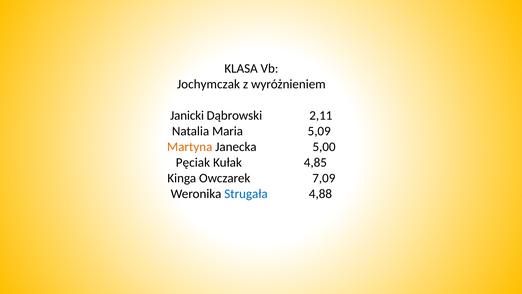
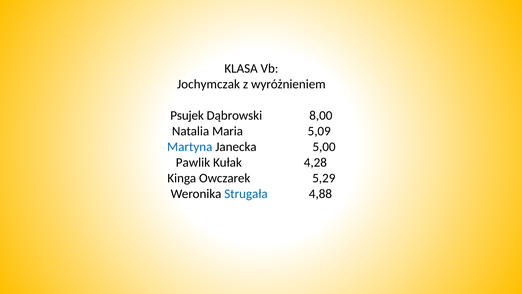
Janicki: Janicki -> Psujek (187, 115)
2,11: 2,11 -> 8,00 (321, 115)
Martyna colour: orange -> blue (190, 147)
Pęciak: Pęciak -> Pawlik (193, 162)
4,85: 4,85 -> 4,28 (315, 162)
7,09: 7,09 -> 5,29 (324, 178)
